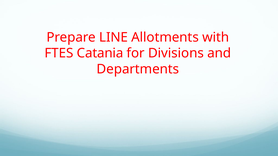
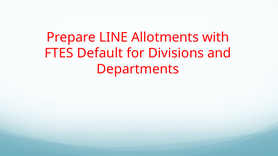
Catania: Catania -> Default (100, 53)
